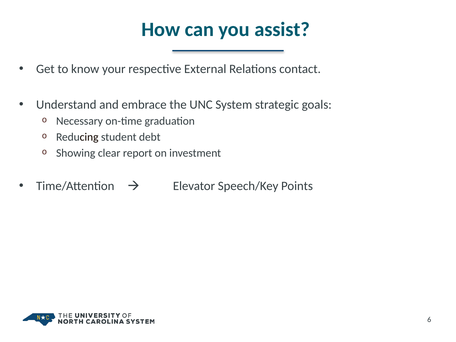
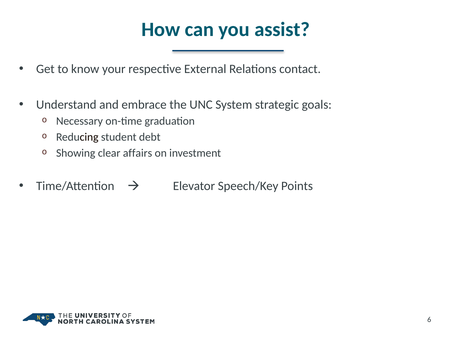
report: report -> affairs (138, 153)
